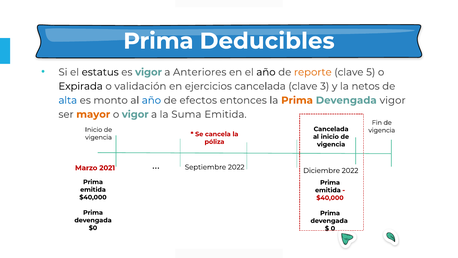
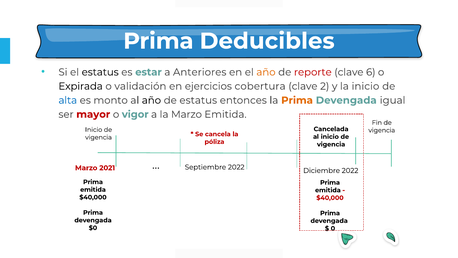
es vigor: vigor -> estar (148, 72)
año colour: black -> orange (266, 72)
reporte colour: orange -> red (313, 72)
5: 5 -> 6 (371, 72)
ejercicios cancelada: cancelada -> cobertura (260, 86)
3: 3 -> 2 (325, 86)
la netos: netos -> inicio (365, 86)
año colour: blue -> black (151, 100)
de efectos: efectos -> estatus (198, 100)
Devengada vigor: vigor -> igual (393, 100)
mayor colour: orange -> red (93, 114)
la Suma: Suma -> Marzo (186, 114)
